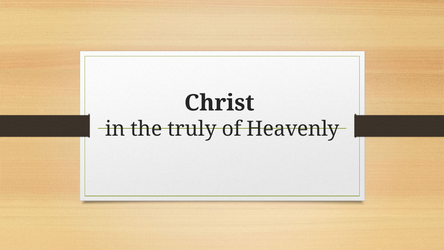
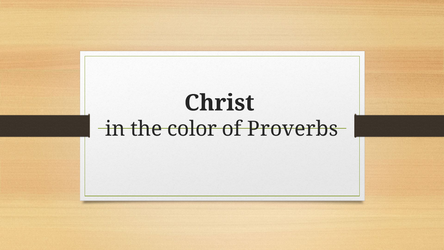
truly: truly -> color (192, 129)
Heavenly: Heavenly -> Proverbs (293, 129)
